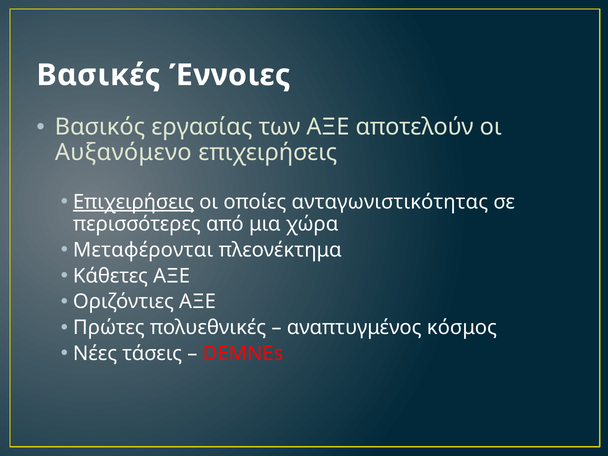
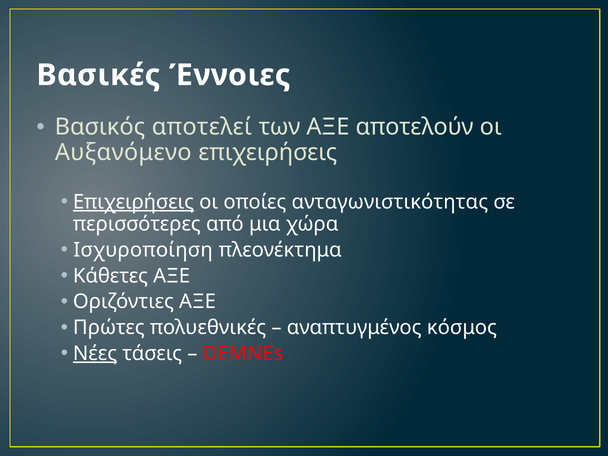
εργασίας: εργασίας -> αποτελεί (202, 127)
Μεταφέρονται: Μεταφέρονται -> Ισχυροποίηση (143, 250)
Νέες underline: none -> present (95, 354)
